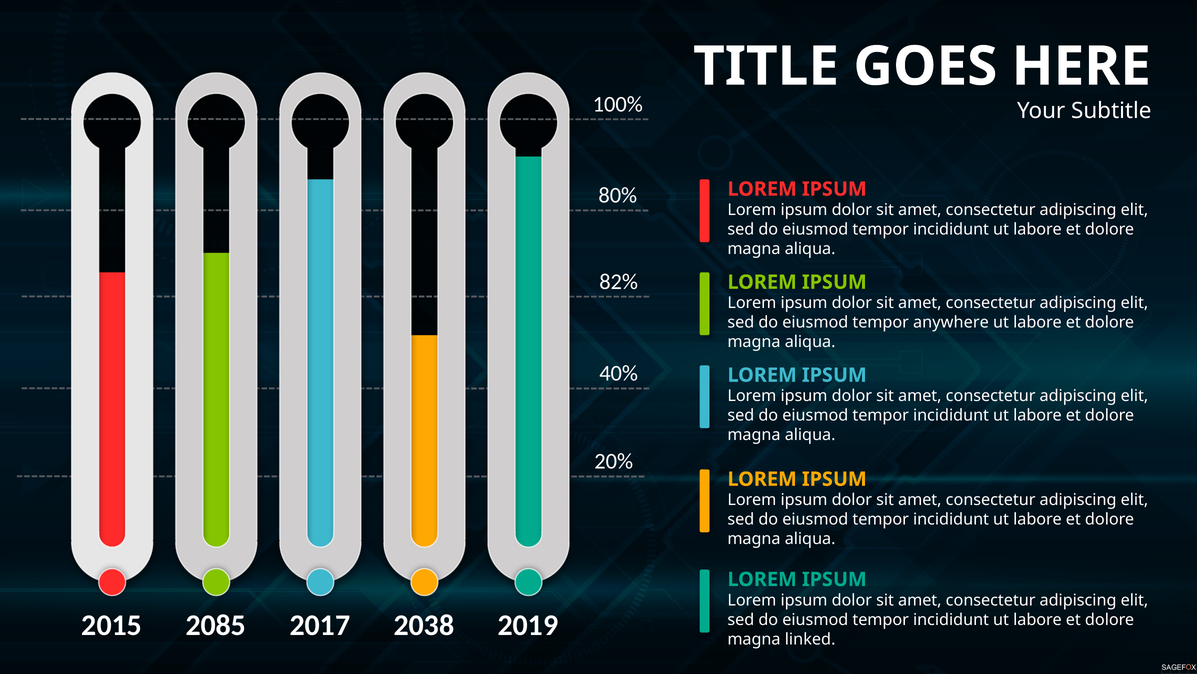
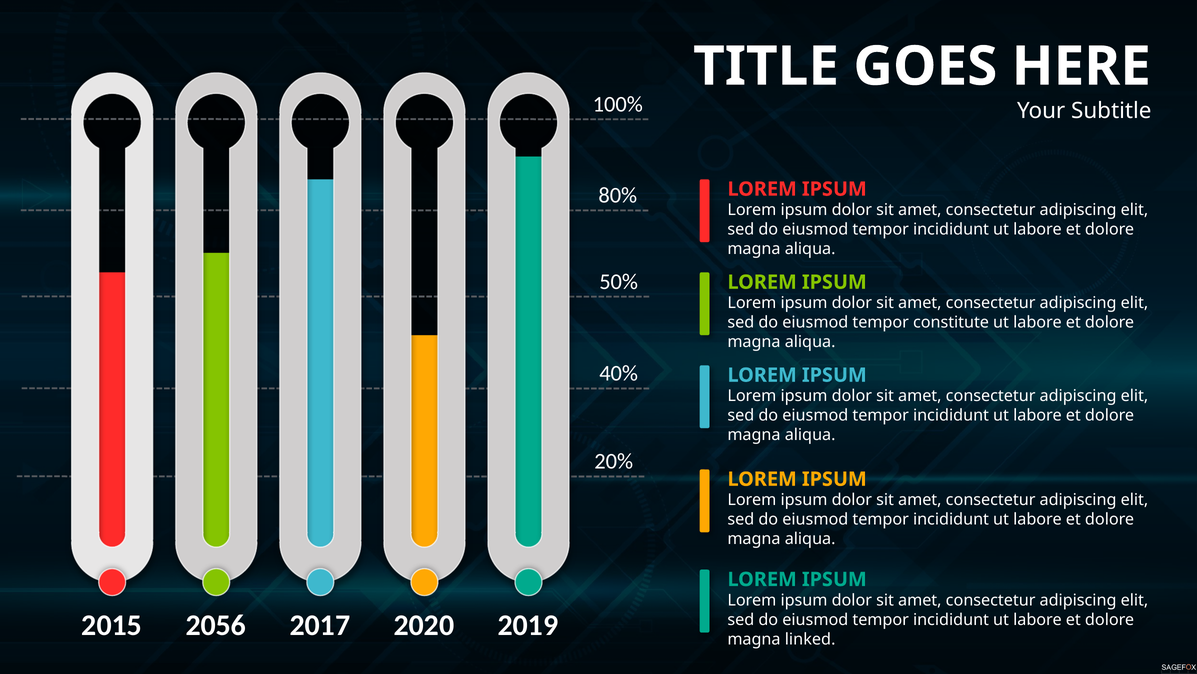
82%: 82% -> 50% (619, 281)
anywhere: anywhere -> constitute (951, 322)
2085: 2085 -> 2056 (216, 624)
2038: 2038 -> 2020 (424, 624)
